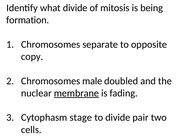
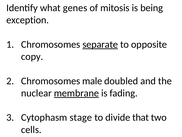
what divide: divide -> genes (75, 8)
formation: formation -> exception (28, 20)
separate underline: none -> present (100, 44)
pair: pair -> that (141, 117)
